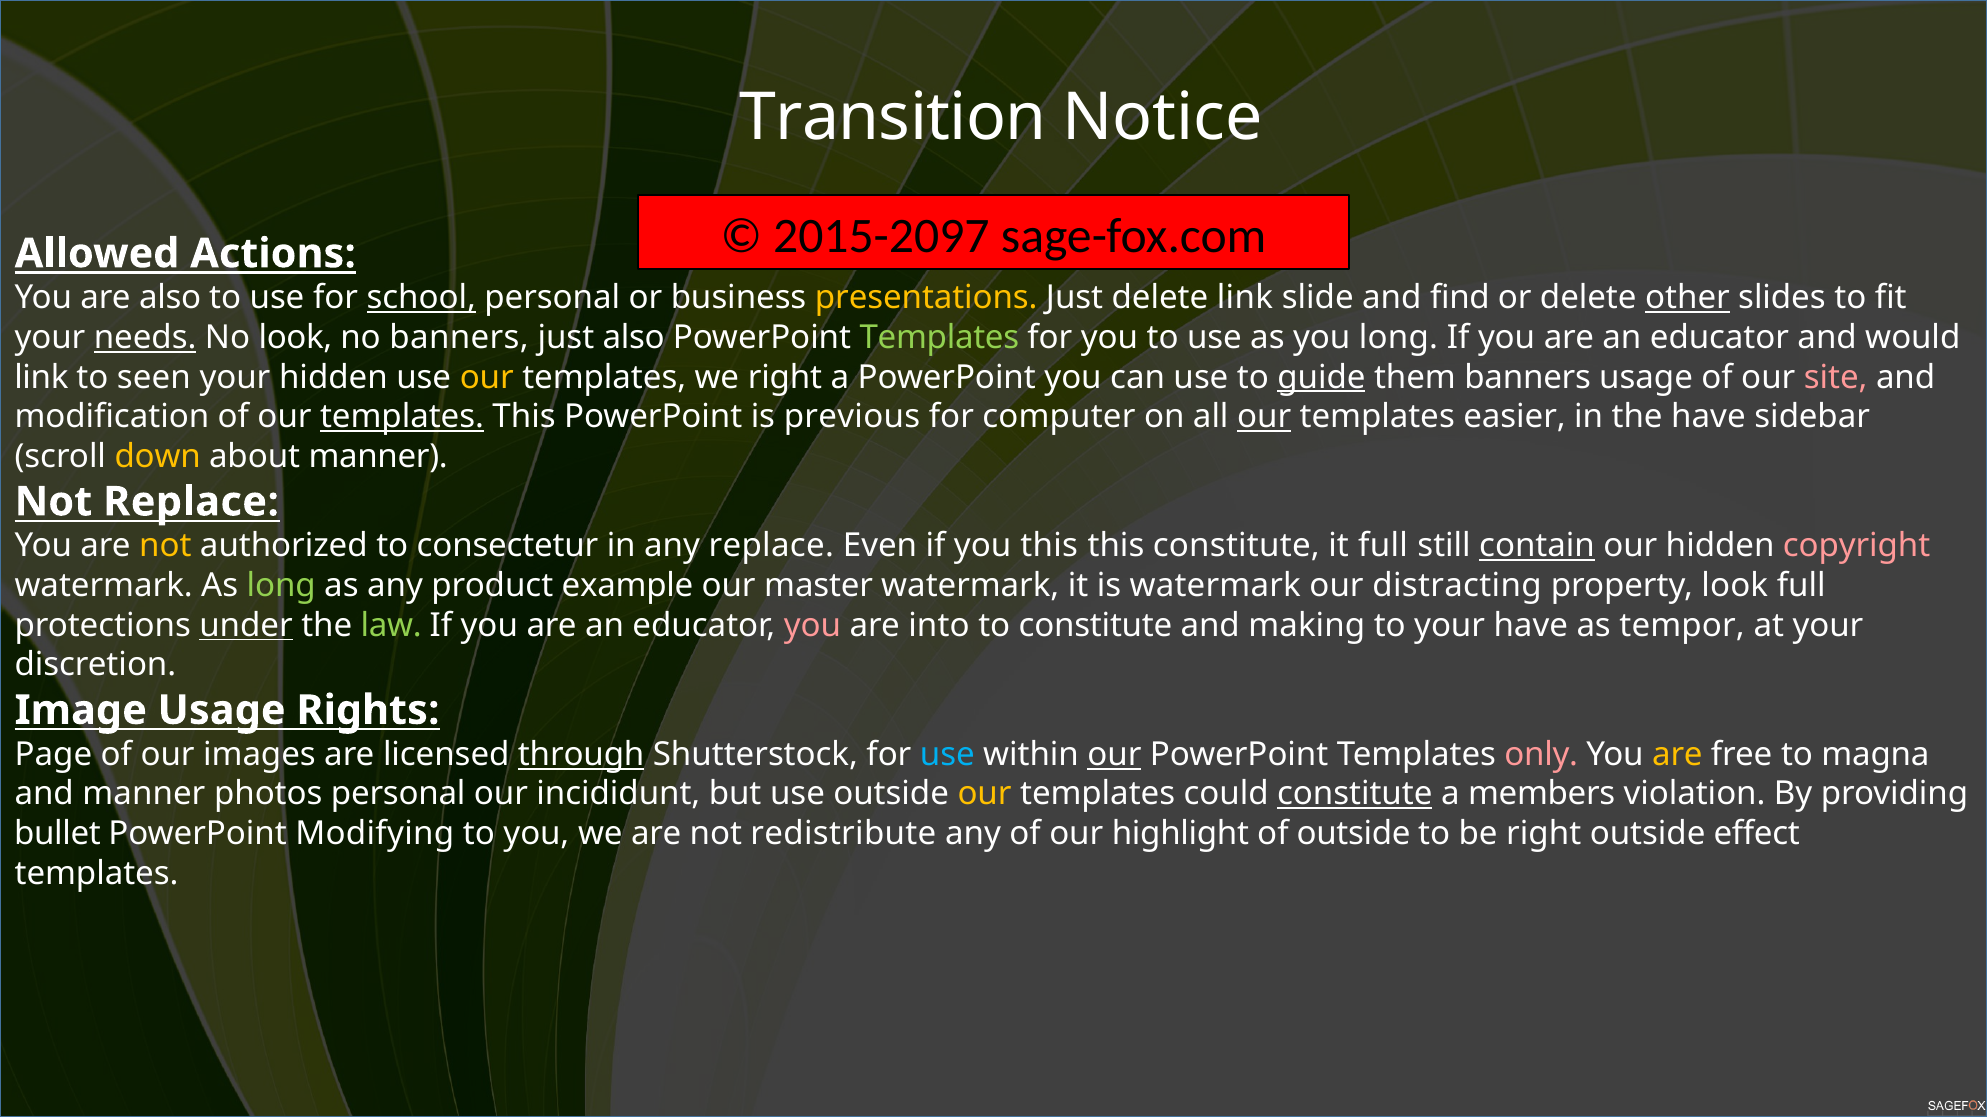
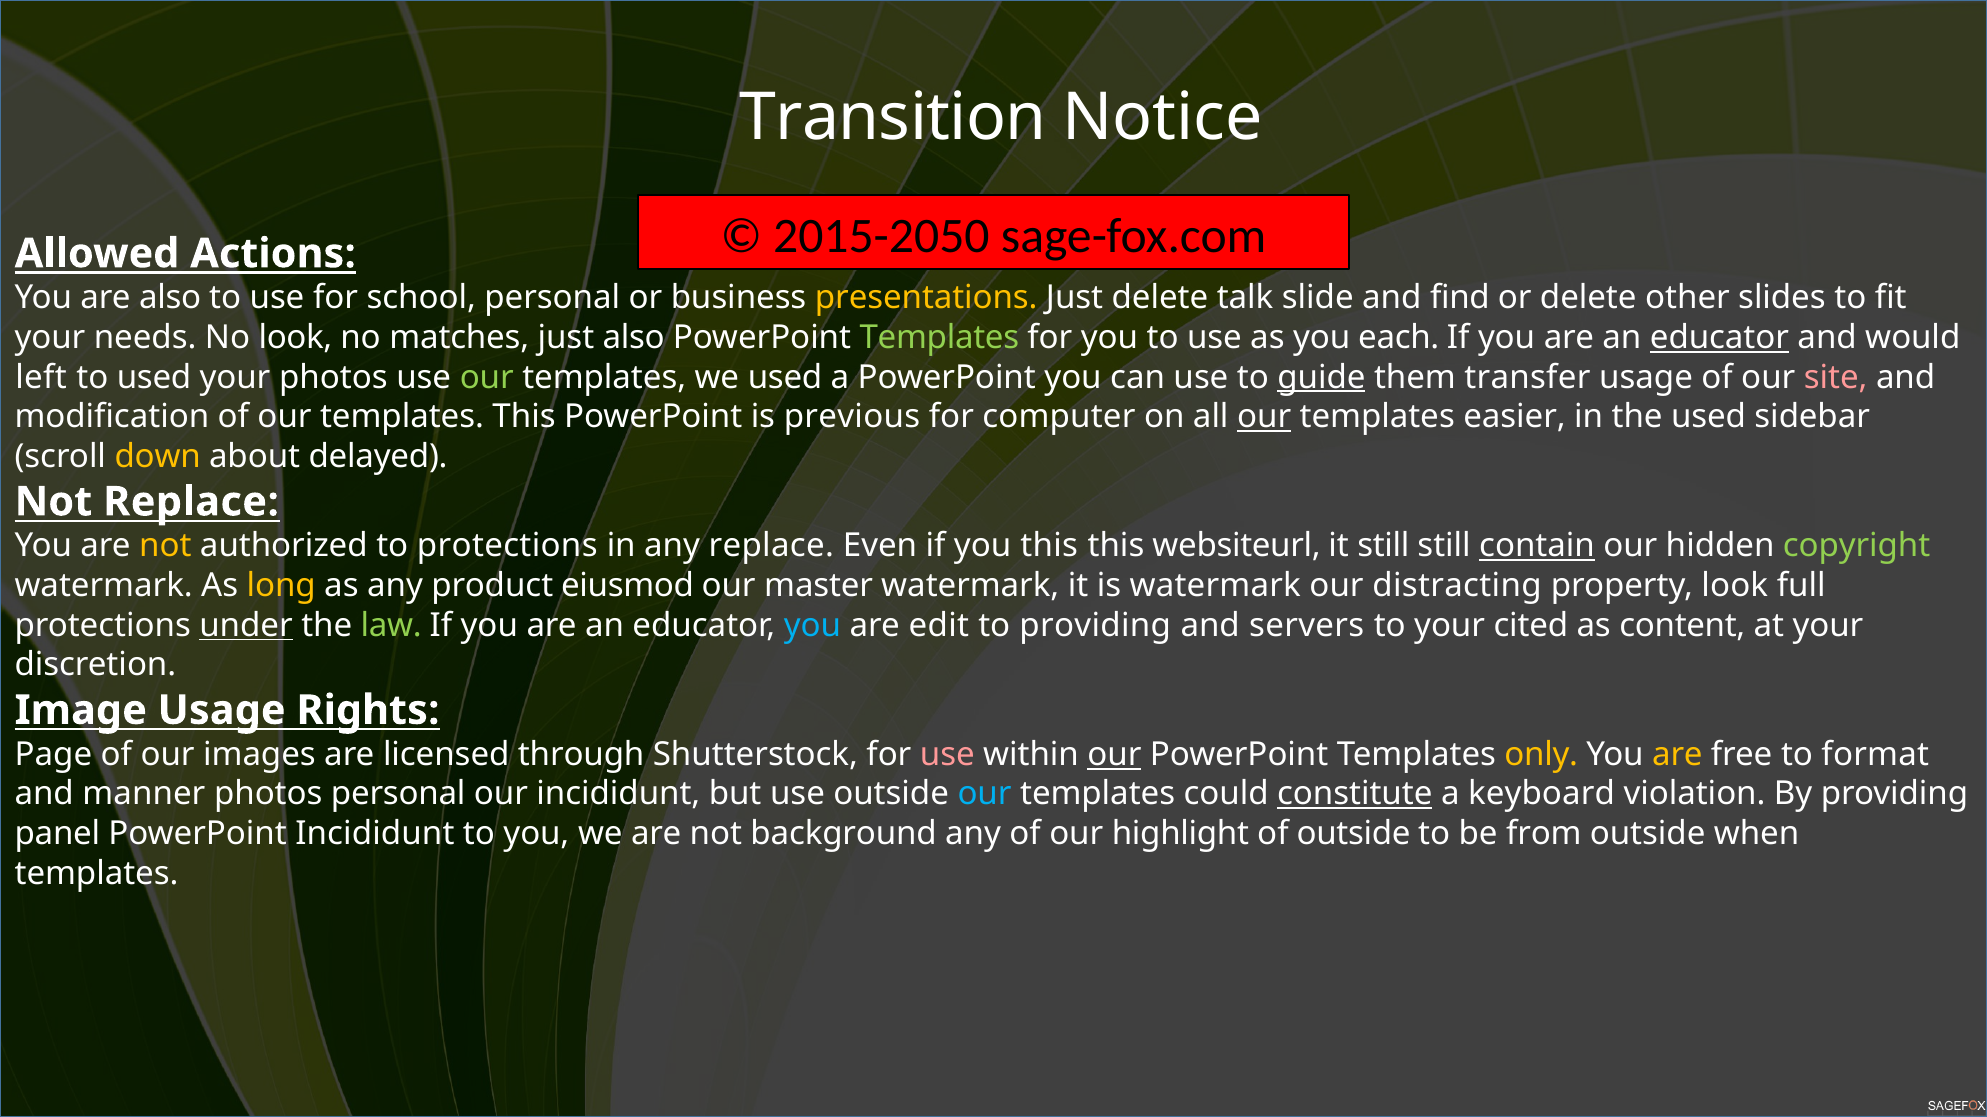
2015-2097: 2015-2097 -> 2015-2050 (881, 236)
school underline: present -> none (421, 298)
delete link: link -> talk (1245, 298)
other underline: present -> none (1687, 298)
needs underline: present -> none (145, 338)
no banners: banners -> matches (459, 338)
you long: long -> each (1399, 338)
educator underline: none -> present (1719, 338)
link: link -> left (41, 377)
to seen: seen -> used (154, 377)
your hidden: hidden -> photos (333, 377)
our colour: yellow -> light green (487, 377)
we right: right -> used (785, 377)
them banners: banners -> transfer (1527, 377)
templates underline: present -> none (402, 417)
the have: have -> used (1709, 417)
about manner: manner -> delayed (378, 457)
to consectetur: consectetur -> protections (507, 546)
this constitute: constitute -> websiteurl (1237, 546)
it full: full -> still (1383, 546)
copyright colour: pink -> light green (1857, 546)
long colour: light green -> yellow (281, 586)
example: example -> eiusmod (628, 586)
you colour: pink -> light blue (812, 626)
into: into -> edit (939, 626)
to constitute: constitute -> providing (1095, 626)
making: making -> servers (1307, 626)
your have: have -> cited (1531, 626)
tempor: tempor -> content (1682, 626)
through underline: present -> none (581, 755)
use colour: light blue -> pink (947, 755)
only colour: pink -> yellow (1541, 755)
magna: magna -> format (1875, 755)
our colour: yellow -> light blue (985, 795)
members: members -> keyboard (1541, 795)
bullet: bullet -> panel (57, 834)
PowerPoint Modifying: Modifying -> Incididunt (375, 834)
redistribute: redistribute -> background (844, 834)
be right: right -> from (1544, 834)
effect: effect -> when (1757, 834)
